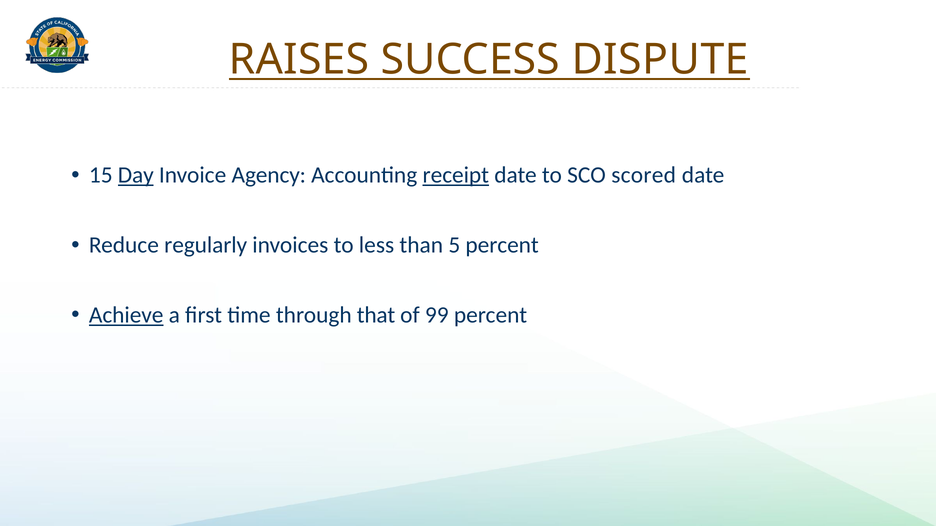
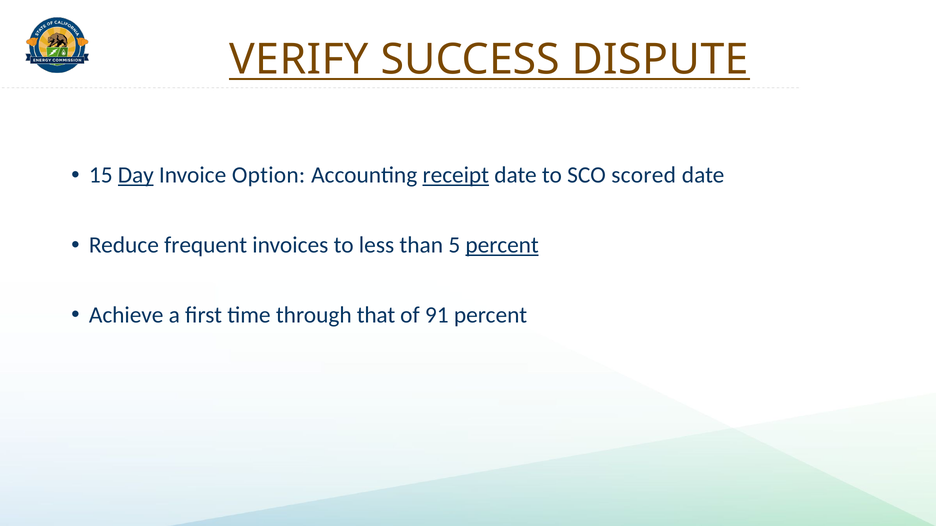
RAISES: RAISES -> VERIFY (299, 60)
Agency: Agency -> Option (269, 175)
regularly: regularly -> frequent (206, 245)
percent underline: none -> present (502, 245)
Achieve underline: present -> none (126, 315)
99: 99 -> 91 (437, 315)
